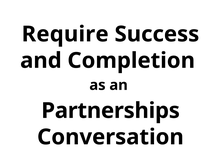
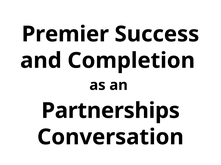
Require: Require -> Premier (65, 34)
